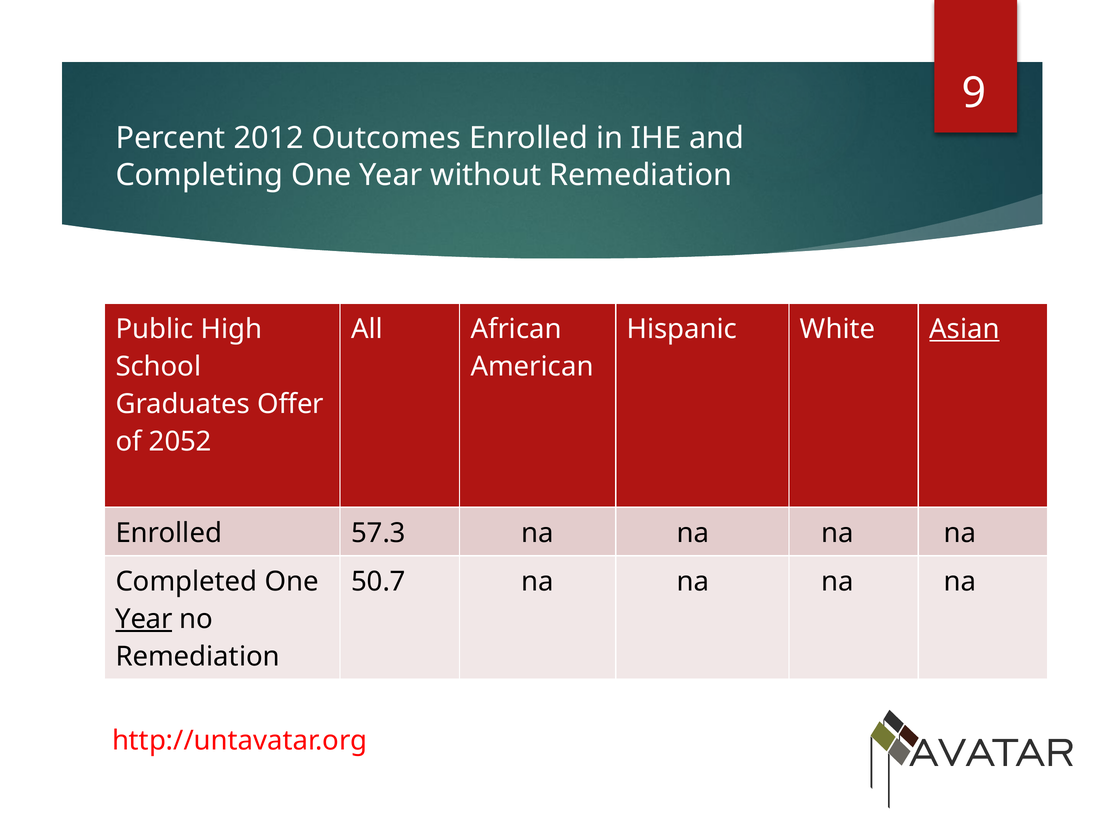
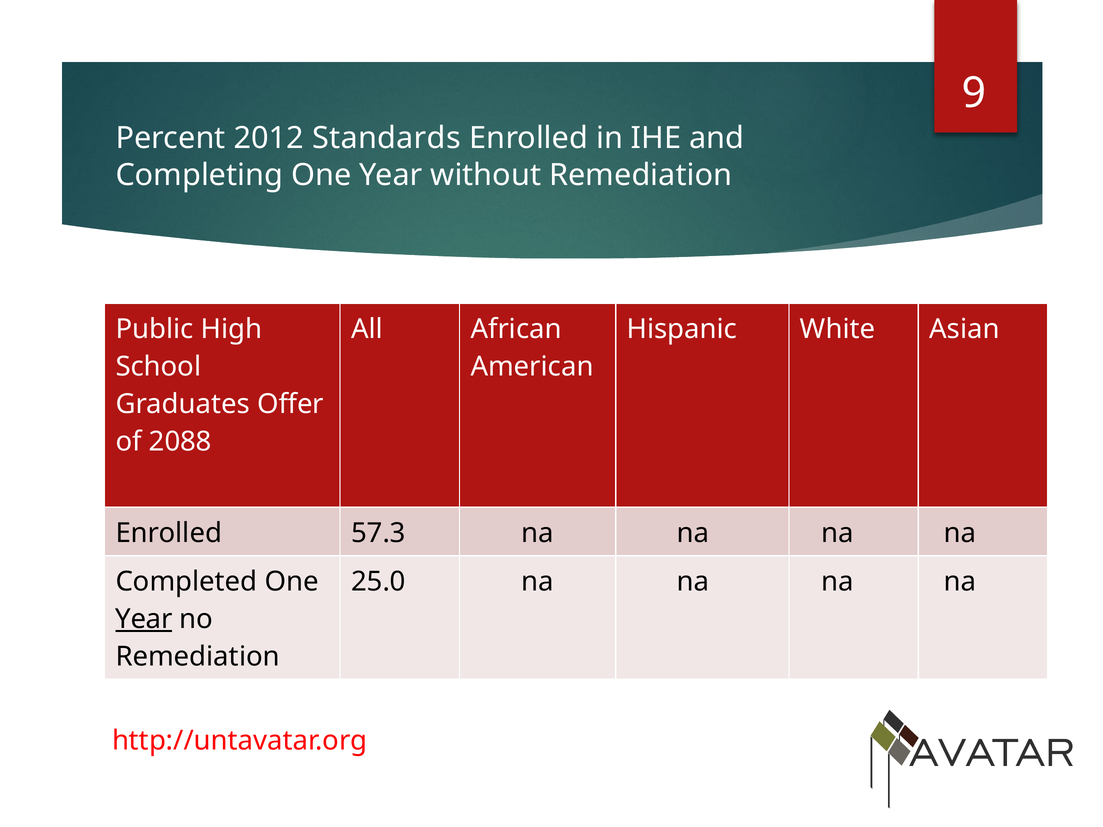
Outcomes: Outcomes -> Standards (386, 138)
Asian underline: present -> none (965, 329)
2052: 2052 -> 2088 (180, 442)
50.7: 50.7 -> 25.0 (378, 582)
